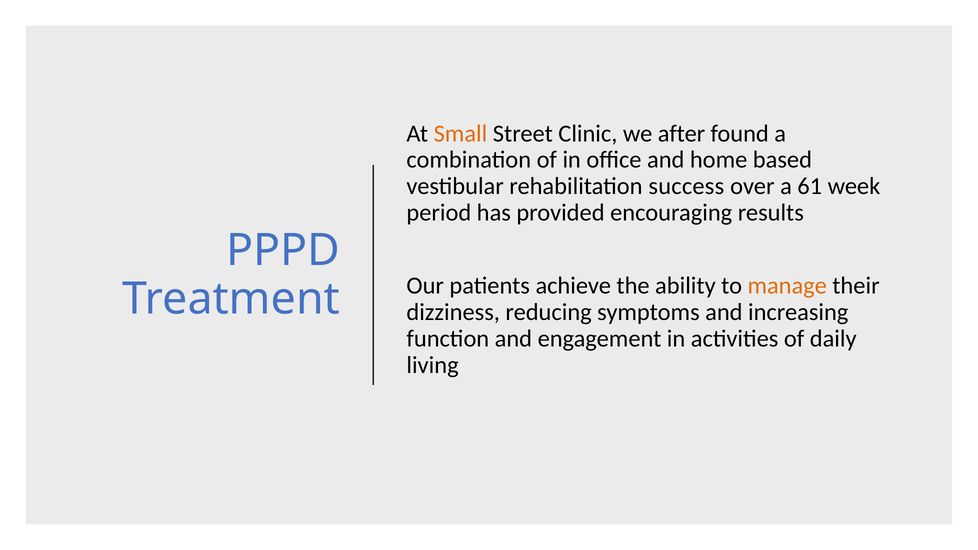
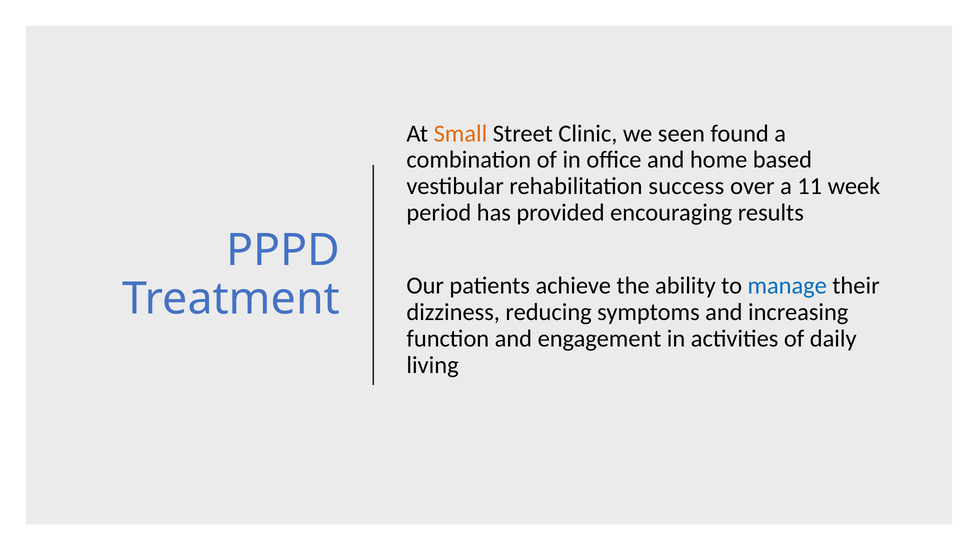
after: after -> seen (681, 134)
61: 61 -> 11 (810, 186)
manage colour: orange -> blue (787, 286)
